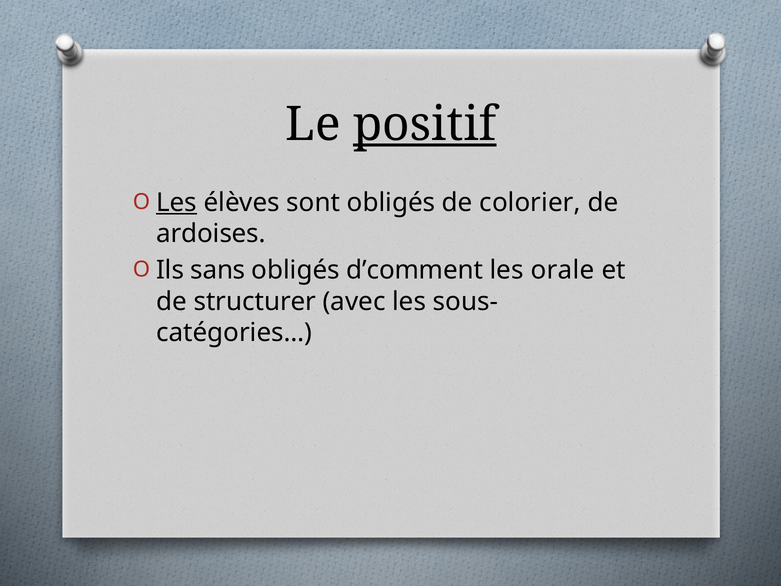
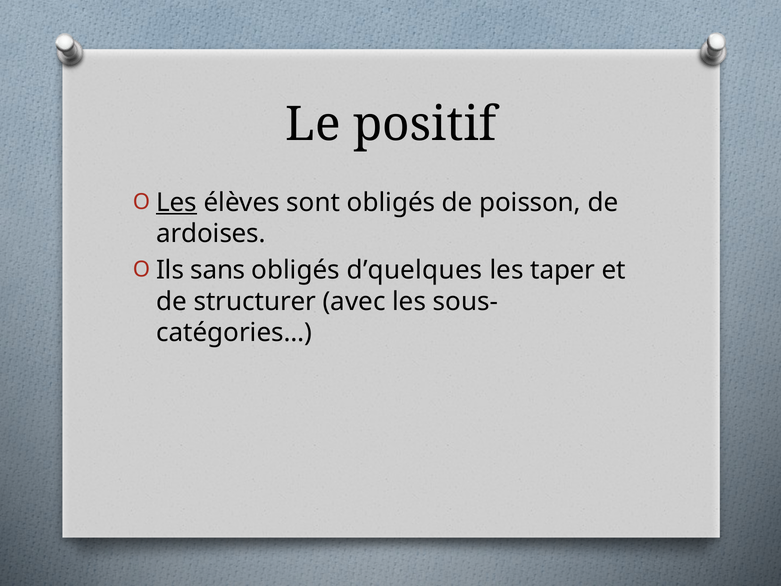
positif underline: present -> none (425, 124)
colorier: colorier -> poisson (530, 202)
d’comment: d’comment -> d’quelques (415, 270)
orale: orale -> taper (563, 270)
